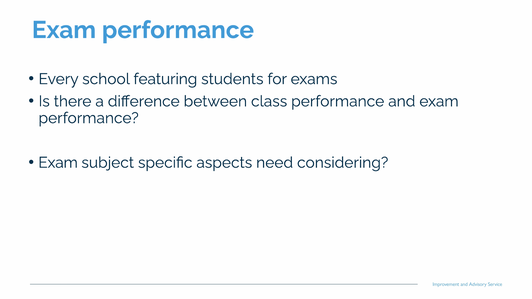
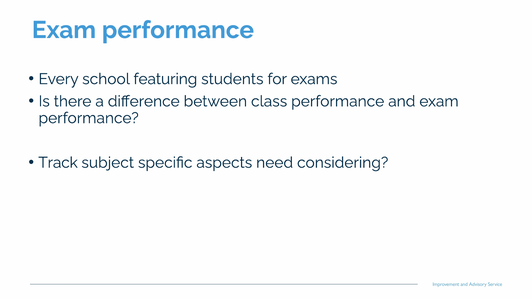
Exam: Exam -> Track (58, 163)
